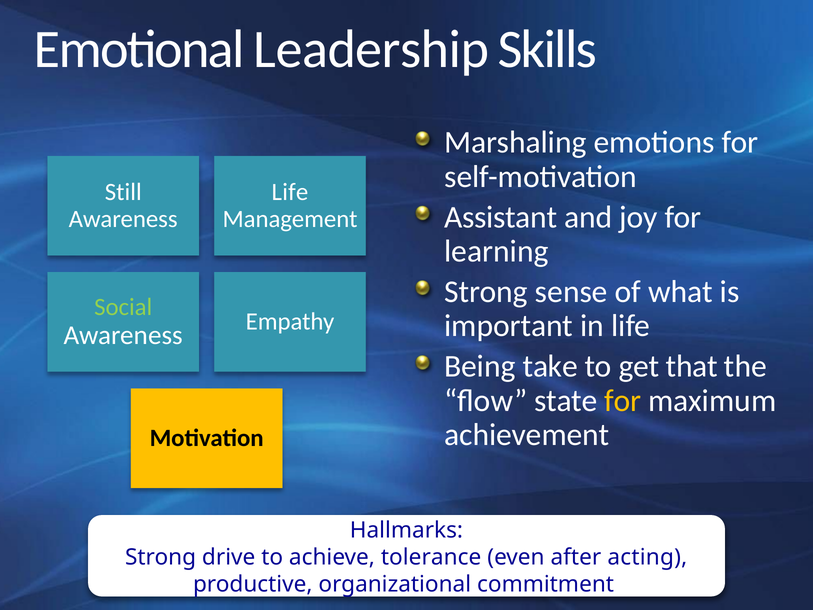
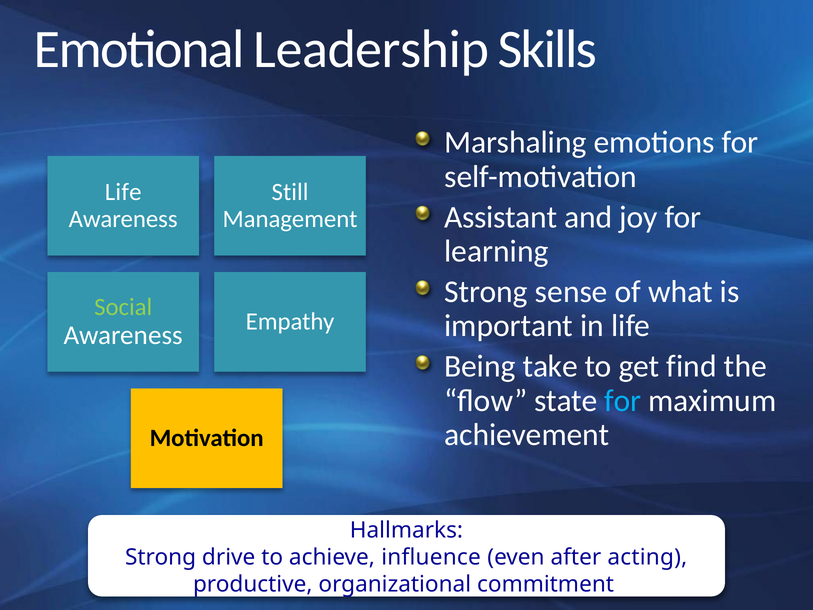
Still: Still -> Life (123, 192)
Life: Life -> Still (290, 192)
that: that -> find (692, 366)
for colour: yellow -> light blue (623, 400)
tolerance: tolerance -> influence (431, 557)
